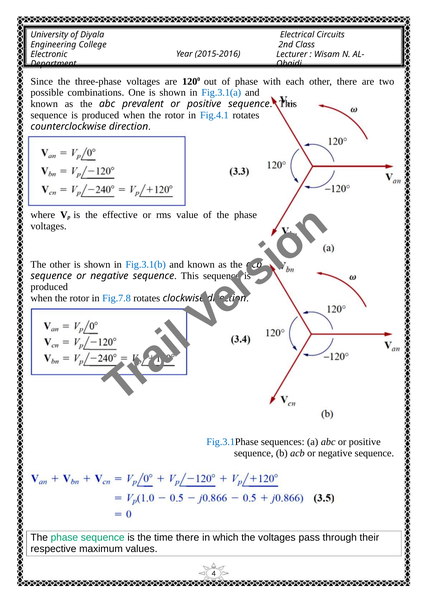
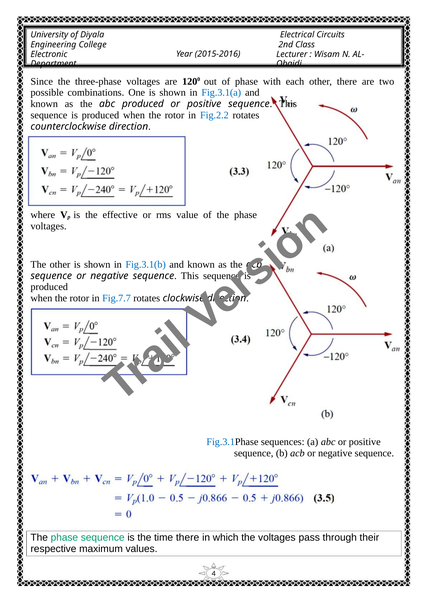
abc prevalent: prevalent -> produced (143, 104)
Fig.4.1: Fig.4.1 -> Fig.2.2 (214, 115)
Fig.7.8: Fig.7.8 -> Fig.7.7 (117, 298)
